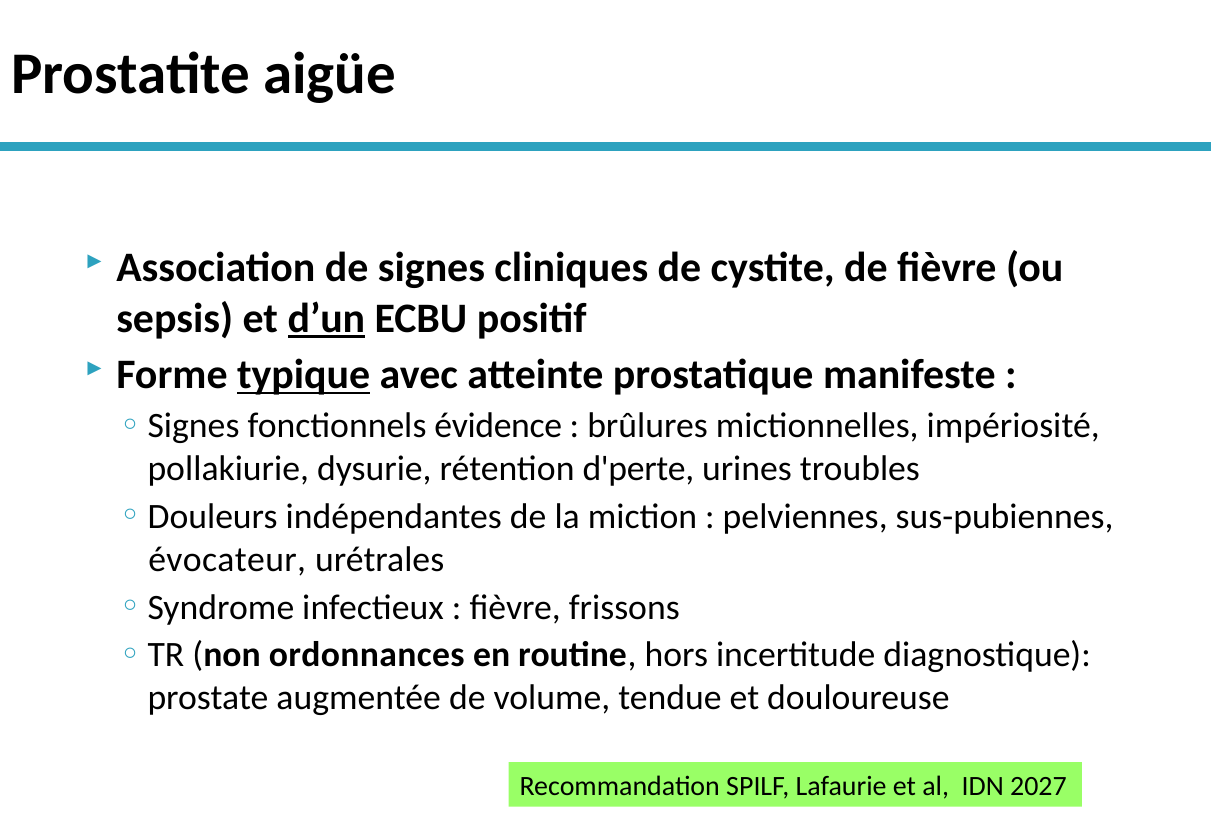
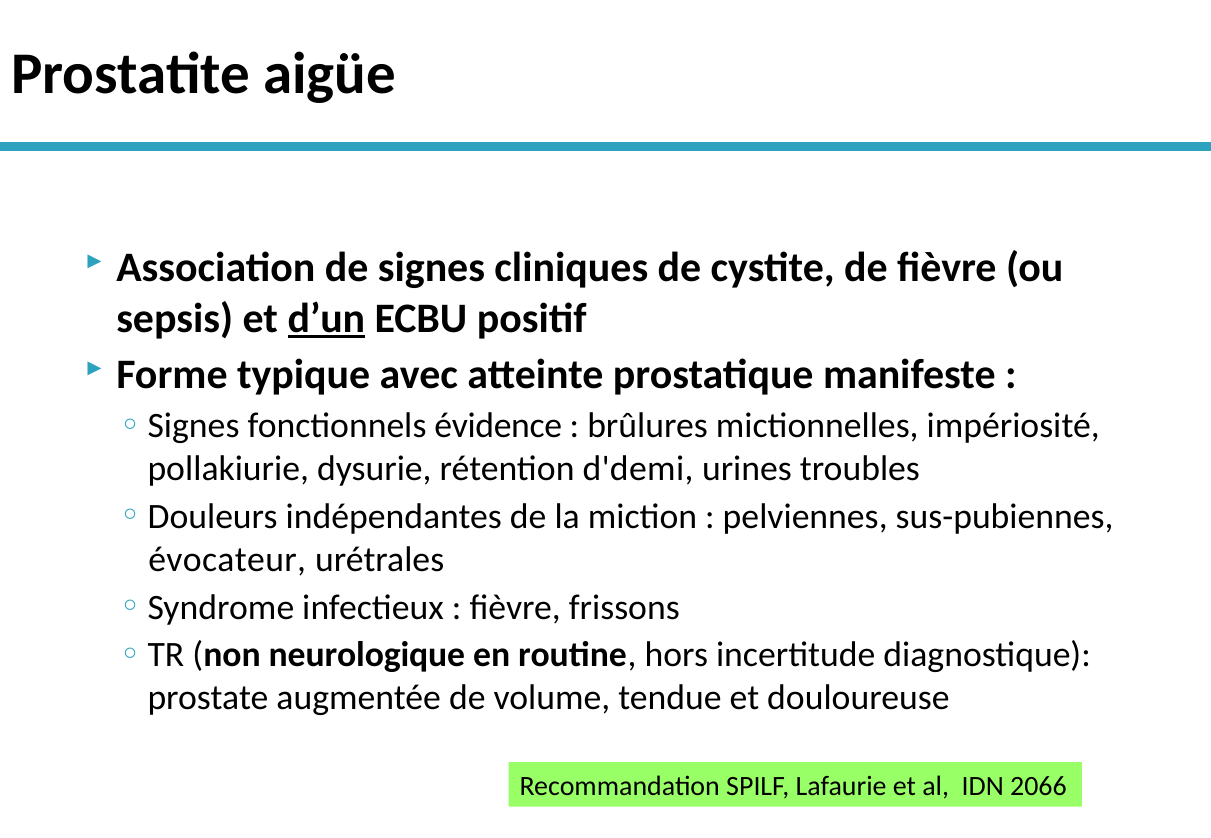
typique underline: present -> none (304, 375)
d'perte: d'perte -> d'demi (638, 469)
ordonnances: ordonnances -> neurologique (367, 655)
2027: 2027 -> 2066 (1038, 787)
